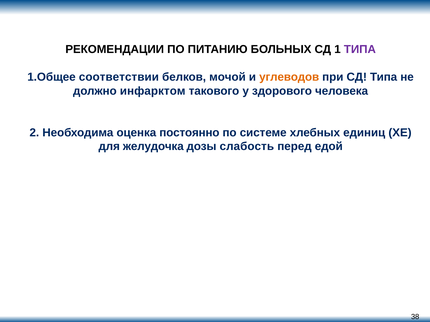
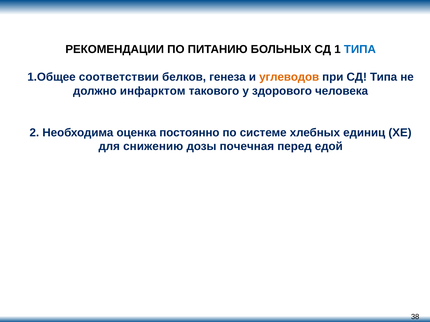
ТИПА colour: purple -> blue (360, 49)
мочой: мочой -> генеза (227, 77)
желудочка: желудочка -> снижению (153, 147)
слабость: слабость -> почечная (247, 147)
